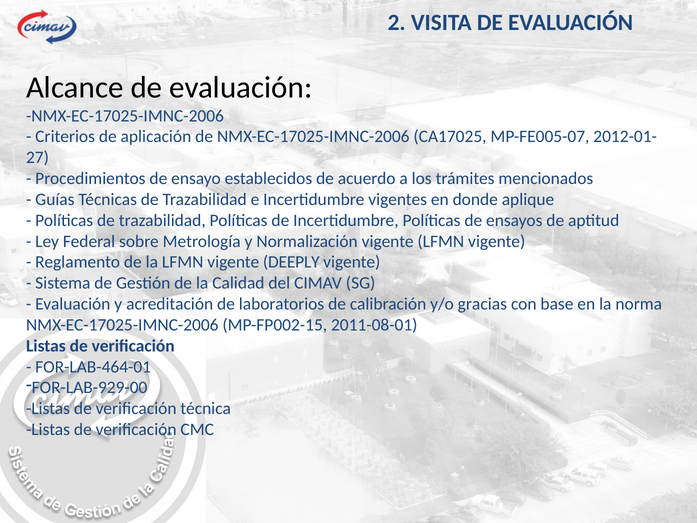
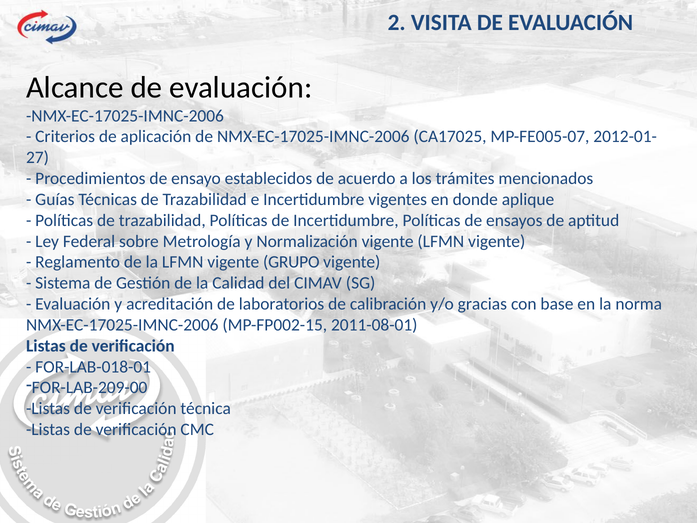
DEEPLY: DEEPLY -> GRUPO (291, 262)
FOR-LAB-464-01: FOR-LAB-464-01 -> FOR-LAB-018-01 (93, 367)
FOR-LAB-929-00: FOR-LAB-929-00 -> FOR-LAB-209-00 (90, 388)
